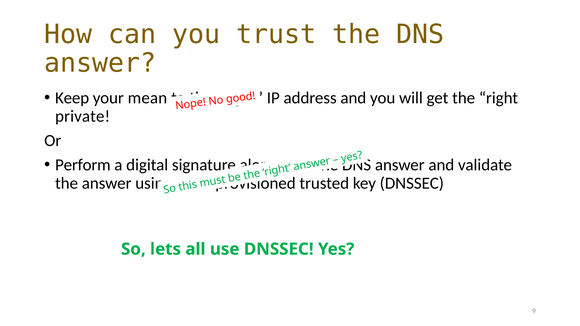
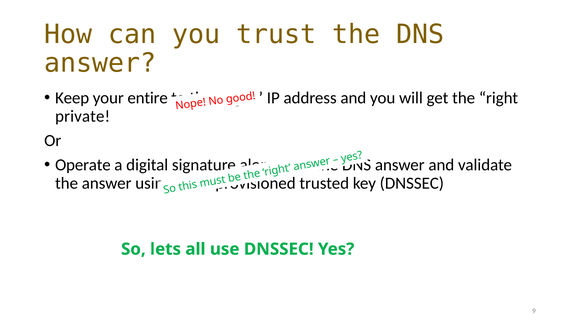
mean: mean -> entire (148, 98)
Perform: Perform -> Operate (83, 165)
